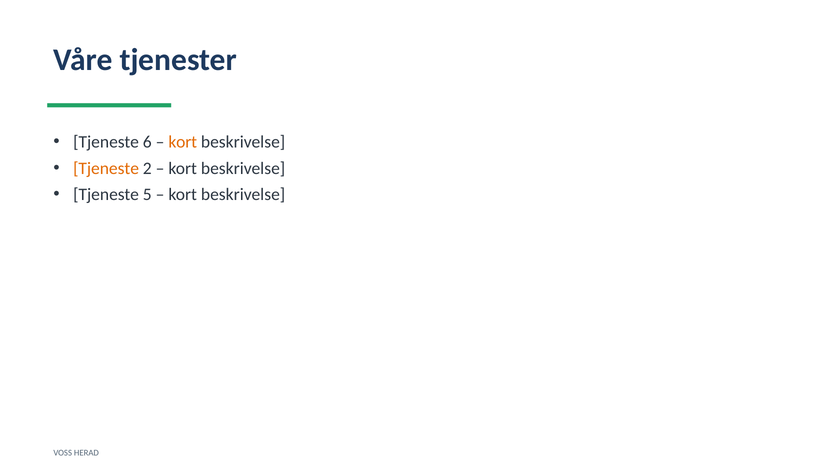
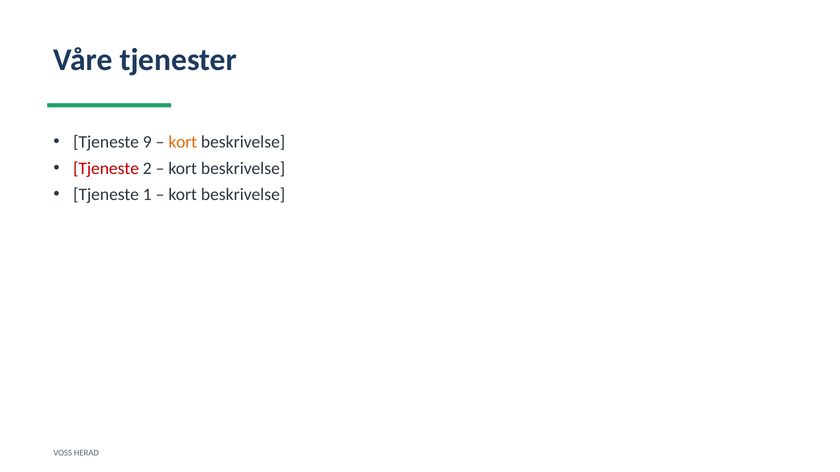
6: 6 -> 9 (147, 142)
Tjeneste colour: orange -> red (106, 169)
5: 5 -> 1 (147, 195)
